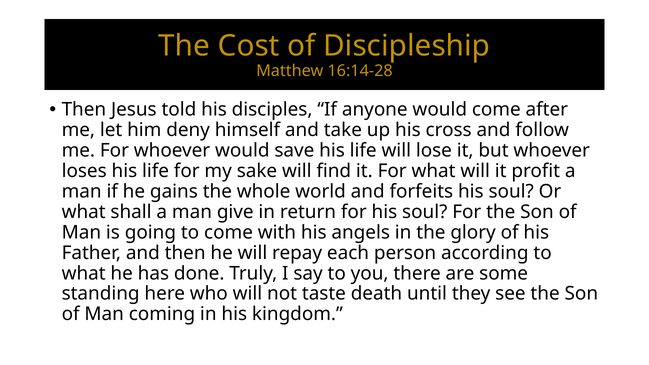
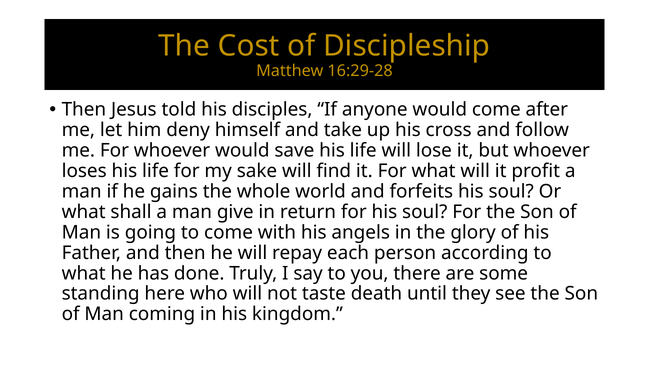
16:14-28: 16:14-28 -> 16:29-28 (360, 71)
